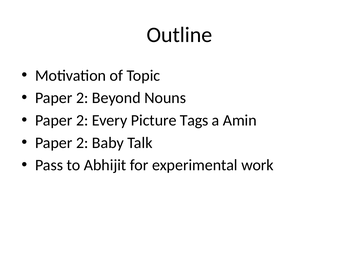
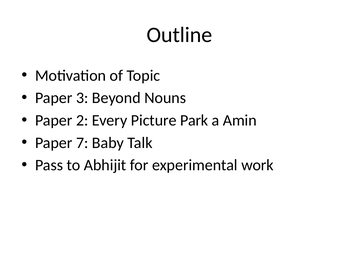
2: 2 -> 3 (82, 98)
Tags: Tags -> Park (194, 120)
2: 2 -> 7 (82, 142)
